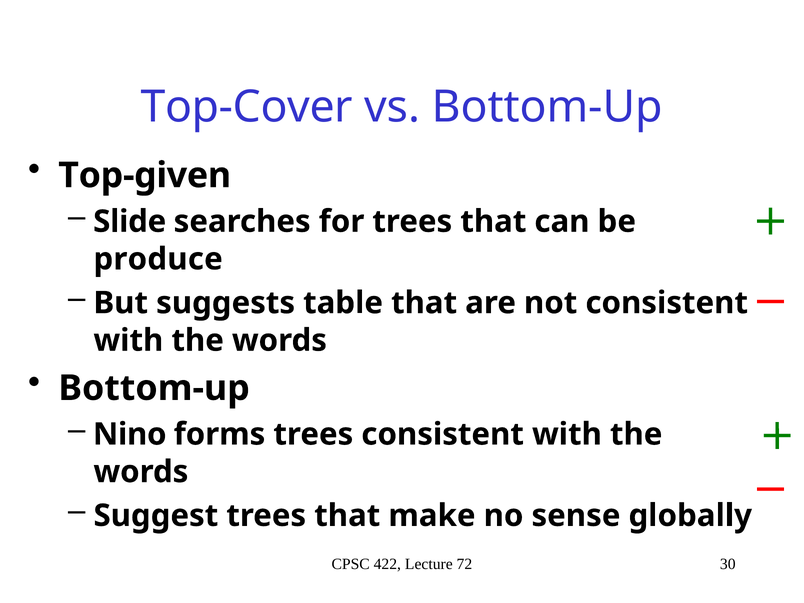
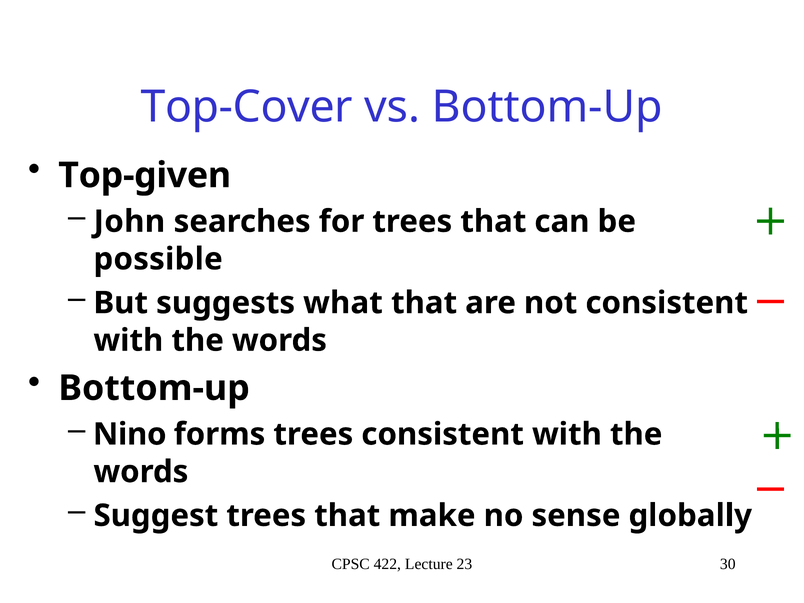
Slide: Slide -> John (129, 222)
produce: produce -> possible (158, 259)
table: table -> what (343, 303)
72: 72 -> 23 (464, 564)
